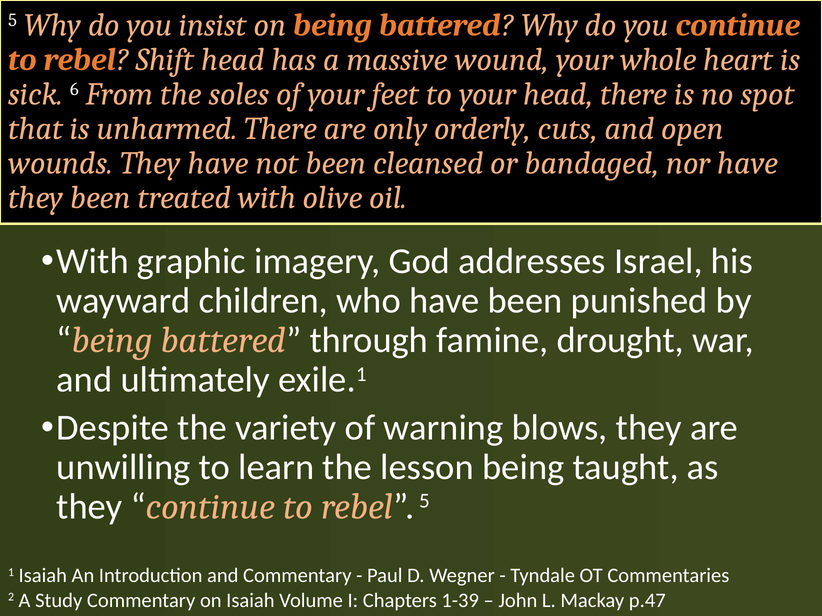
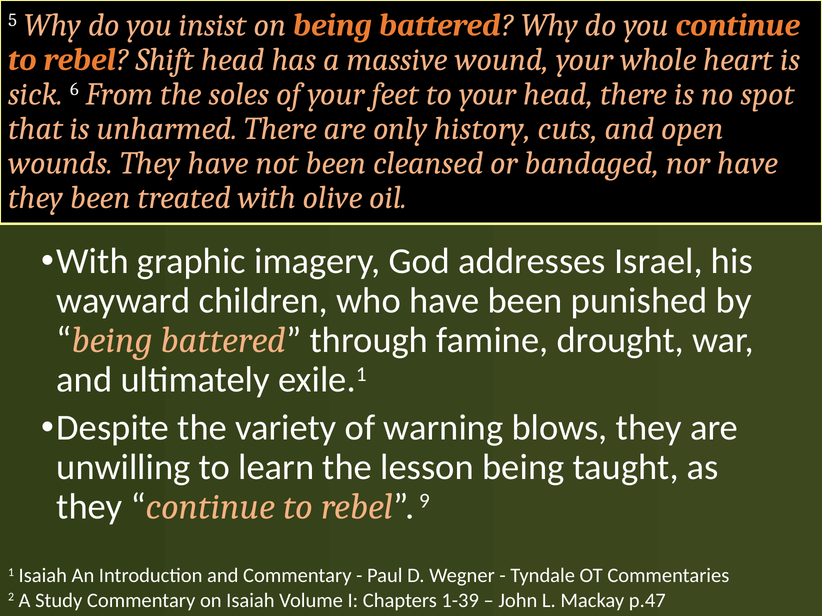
orderly: orderly -> history (482, 129)
rebel 5: 5 -> 9 (424, 501)
